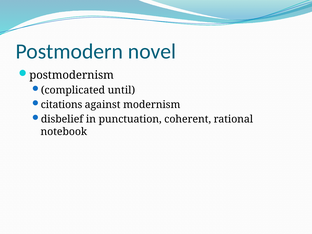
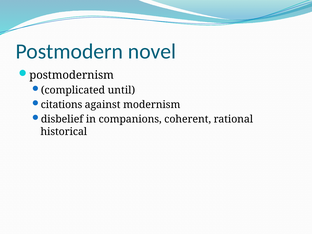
punctuation: punctuation -> companions (130, 119)
notebook: notebook -> historical (64, 132)
